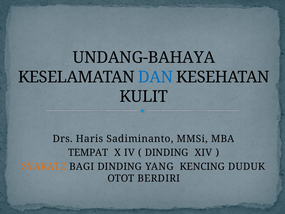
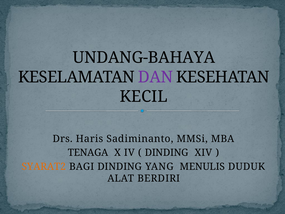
DAN colour: blue -> purple (156, 77)
KULIT: KULIT -> KECIL (144, 96)
TEMPAT: TEMPAT -> TENAGA (88, 153)
KENCING: KENCING -> MENULIS (202, 166)
OTOT: OTOT -> ALAT (121, 178)
